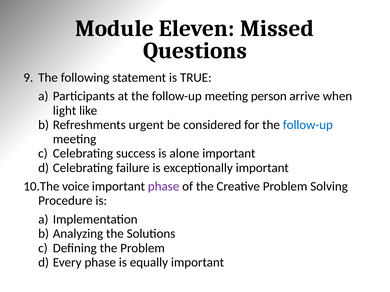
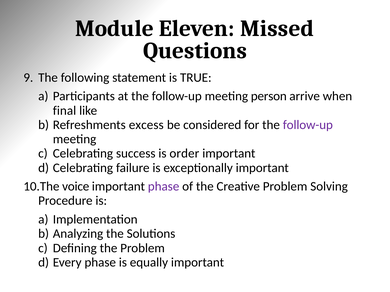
light: light -> final (65, 111)
urgent: urgent -> excess (146, 125)
follow-up colour: blue -> purple (308, 125)
alone: alone -> order (184, 154)
